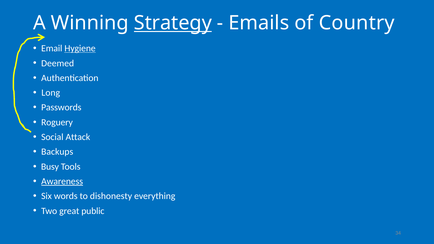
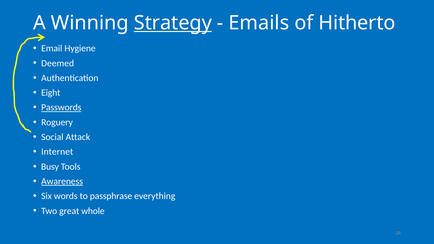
Country: Country -> Hitherto (357, 23)
Hygiene underline: present -> none (80, 48)
Long: Long -> Eight (51, 93)
Passwords underline: none -> present (61, 108)
Backups: Backups -> Internet (57, 152)
dishonesty: dishonesty -> passphrase (111, 196)
public: public -> whole (93, 211)
